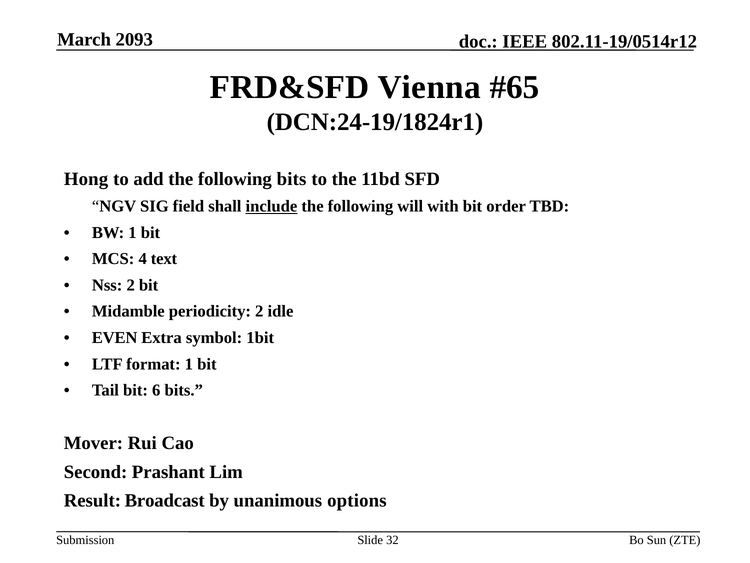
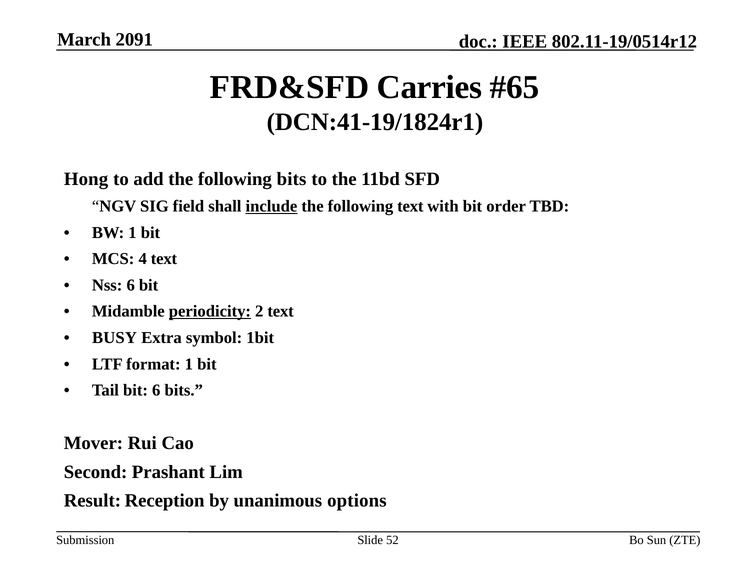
2093: 2093 -> 2091 (134, 40)
Vienna: Vienna -> Carries (430, 87)
DCN:24-19/1824r1: DCN:24-19/1824r1 -> DCN:41-19/1824r1 (375, 122)
following will: will -> text (410, 206)
Nss 2: 2 -> 6 (131, 285)
periodicity underline: none -> present (210, 311)
2 idle: idle -> text (281, 311)
EVEN: EVEN -> BUSY (114, 337)
Broadcast: Broadcast -> Reception (165, 500)
32: 32 -> 52 (392, 539)
